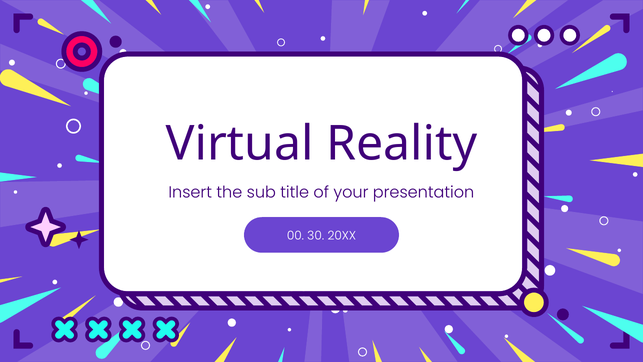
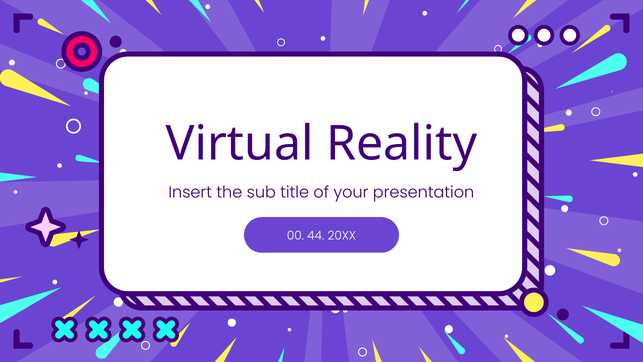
30: 30 -> 44 (316, 236)
